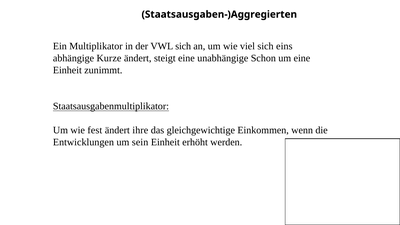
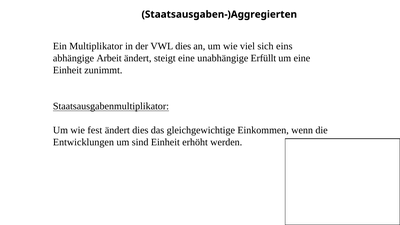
VWL sich: sich -> dies (183, 46)
Kurze: Kurze -> Arbeit (109, 58)
Schon: Schon -> Erfüllt (263, 58)
ändert ihre: ihre -> dies (140, 130)
sein: sein -> sind (140, 142)
